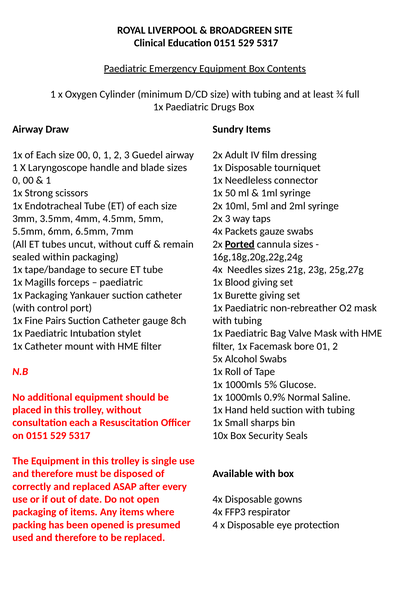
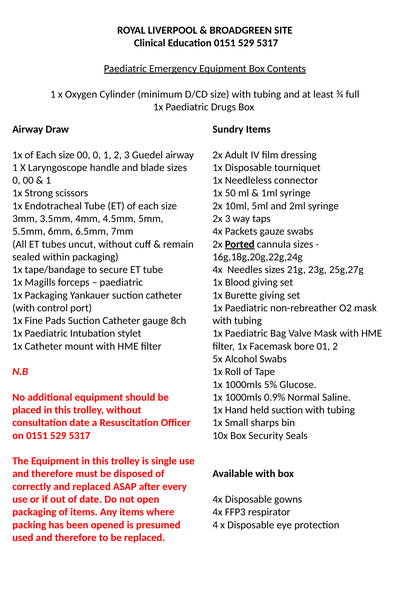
Pairs: Pairs -> Pads (56, 321)
consultation each: each -> date (80, 423)
